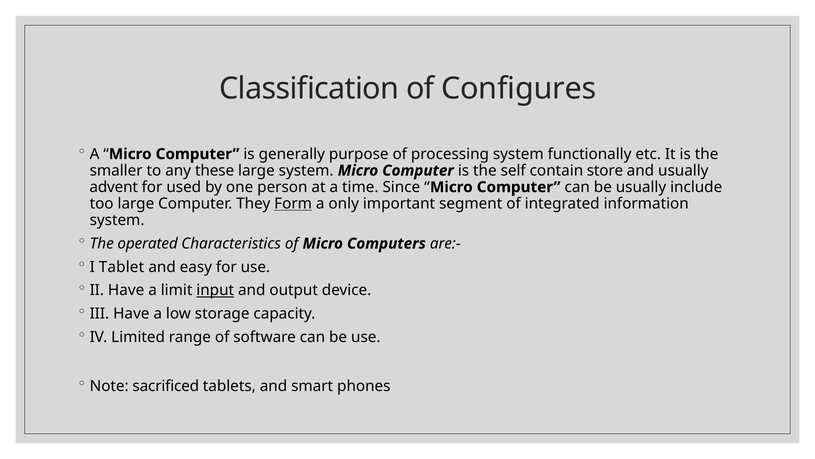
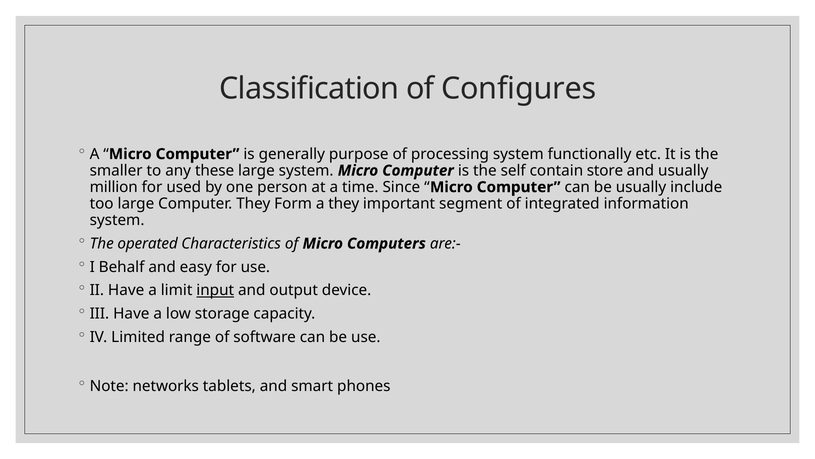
advent: advent -> million (114, 187)
Form underline: present -> none (293, 203)
a only: only -> they (344, 203)
Tablet: Tablet -> Behalf (122, 267)
sacrificed: sacrificed -> networks (166, 385)
